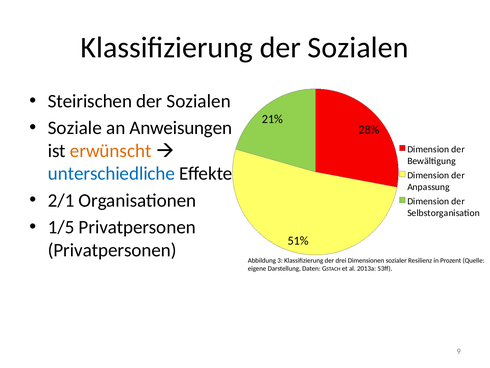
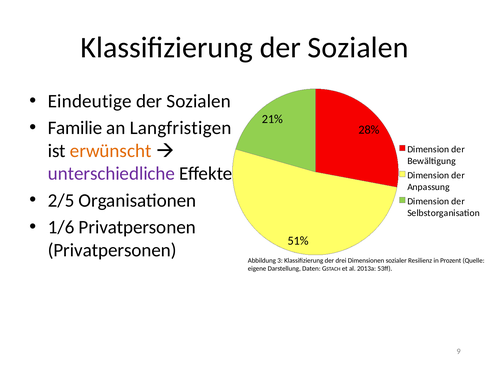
Steirischen: Steirischen -> Eindeutige (90, 101)
Soziale: Soziale -> Familie (75, 128)
Anweisungen: Anweisungen -> Langfristigen (181, 128)
unterschiedliche colour: blue -> purple (111, 173)
2/1: 2/1 -> 2/5 (61, 200)
1/5: 1/5 -> 1/6 (61, 227)
